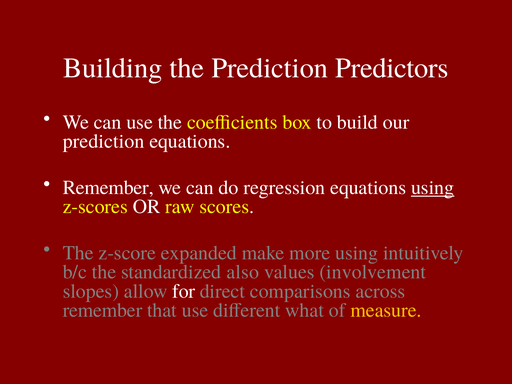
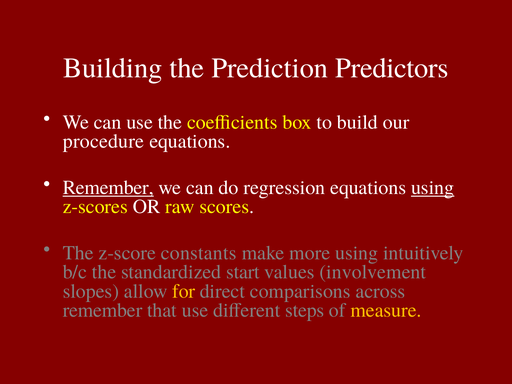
prediction: prediction -> procedure (104, 141)
Remember underline: none -> present (108, 188)
expanded: expanded -> constants (199, 253)
also: also -> start (243, 272)
for colour: white -> yellow (184, 291)
what: what -> steps (305, 310)
